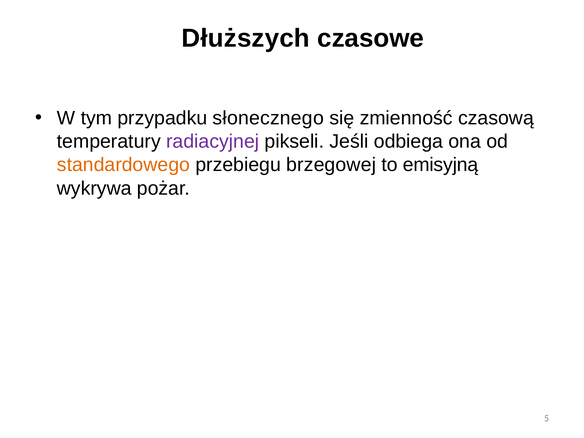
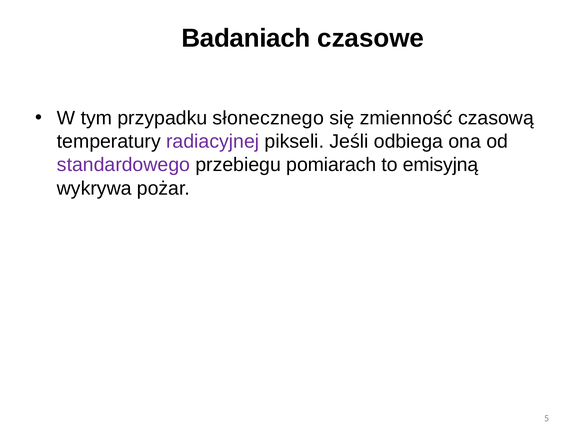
Dłuższych: Dłuższych -> Badaniach (246, 38)
standardowego colour: orange -> purple (123, 165)
brzegowej: brzegowej -> pomiarach (331, 165)
